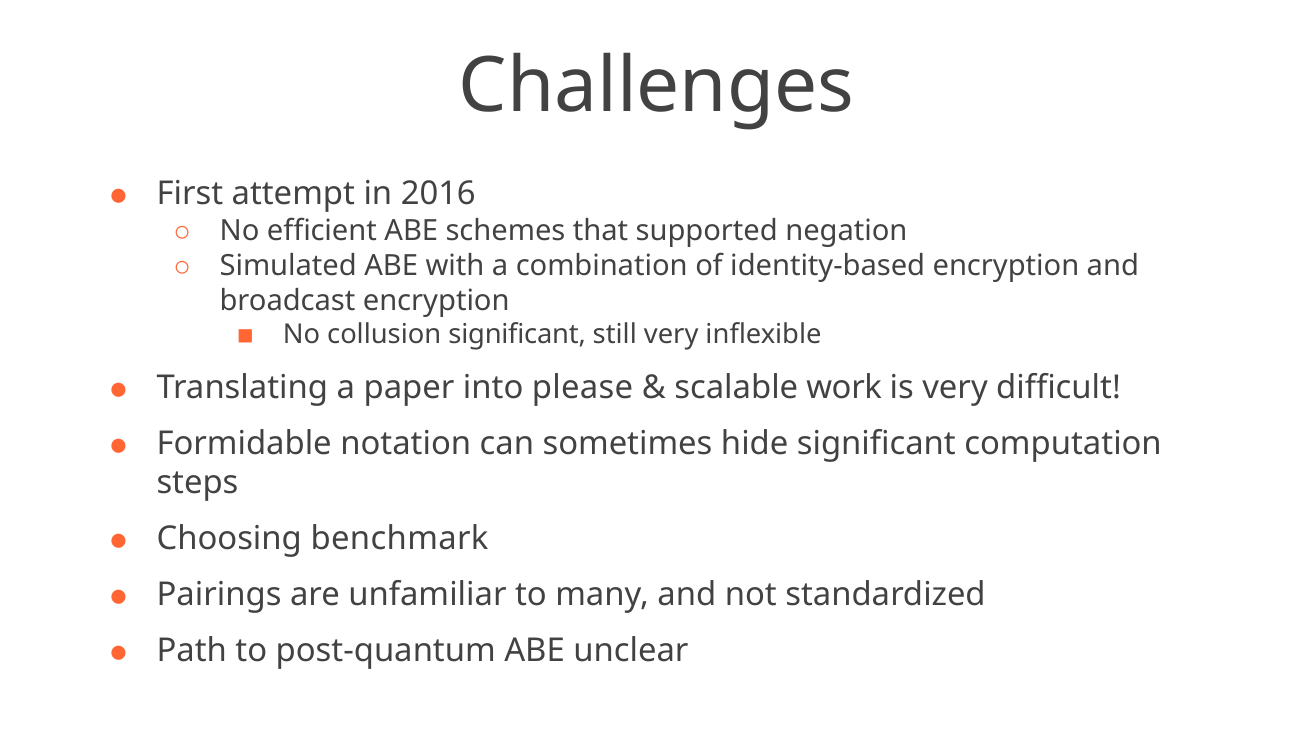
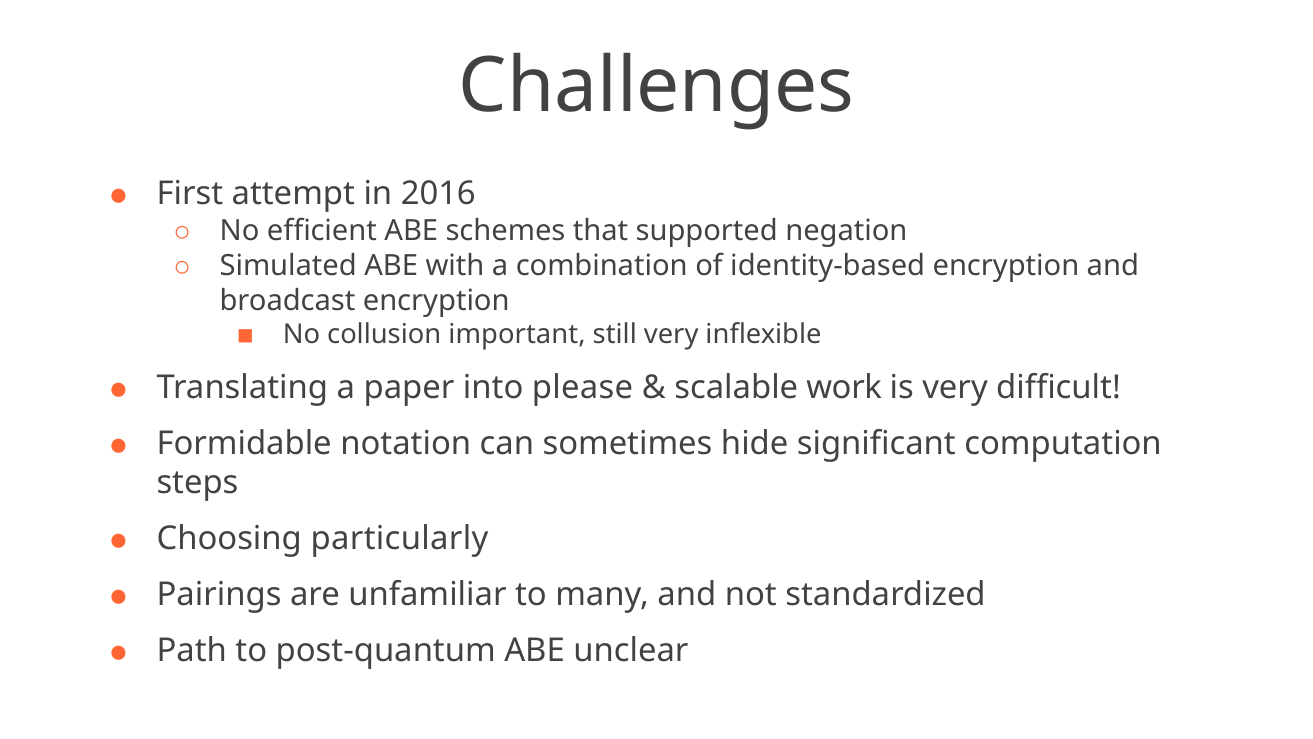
collusion significant: significant -> important (517, 335)
benchmark: benchmark -> particularly (400, 539)
